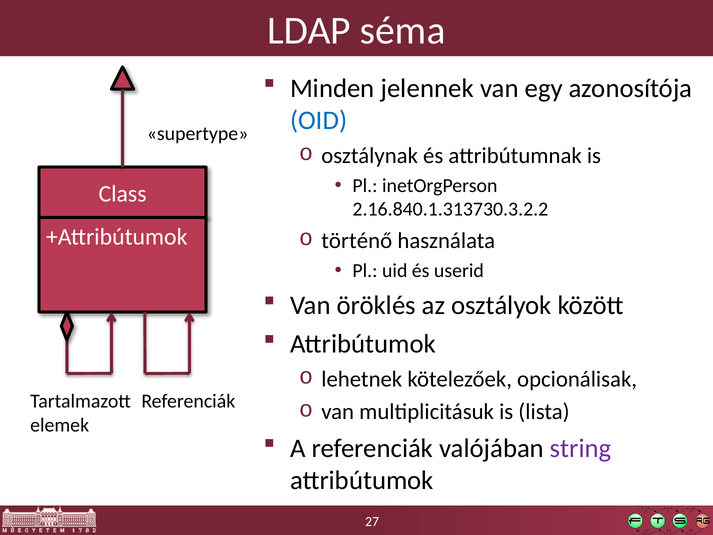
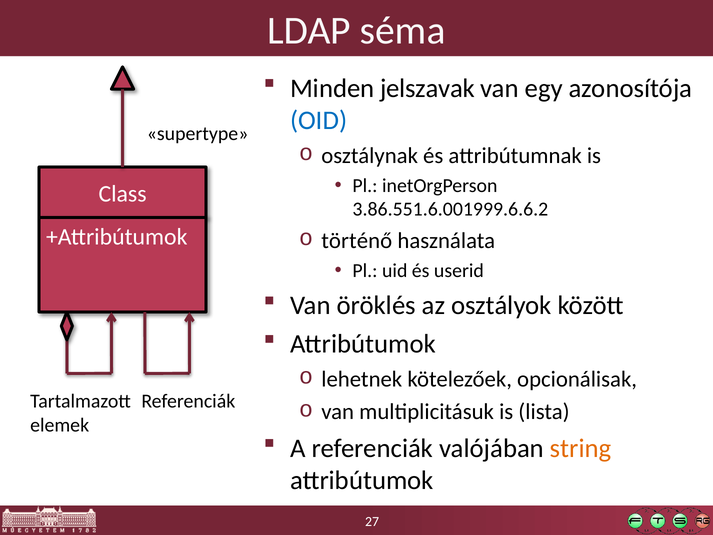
jelennek: jelennek -> jelszavak (427, 88)
2.16.840.1.313730.3.2.2: 2.16.840.1.313730.3.2.2 -> 3.86.551.6.001999.6.6.2 (450, 209)
string colour: purple -> orange (581, 448)
